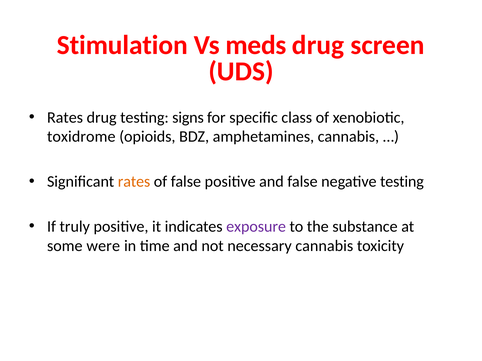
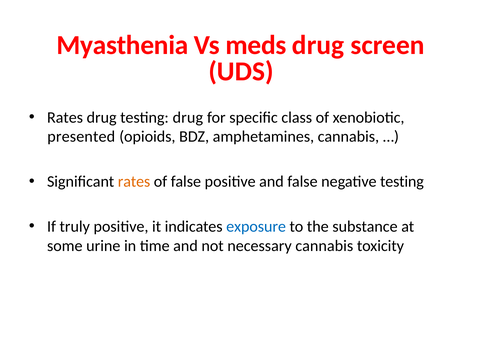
Stimulation: Stimulation -> Myasthenia (122, 45)
testing signs: signs -> drug (188, 118)
toxidrome: toxidrome -> presented (81, 137)
exposure colour: purple -> blue (256, 227)
were: were -> urine (103, 246)
